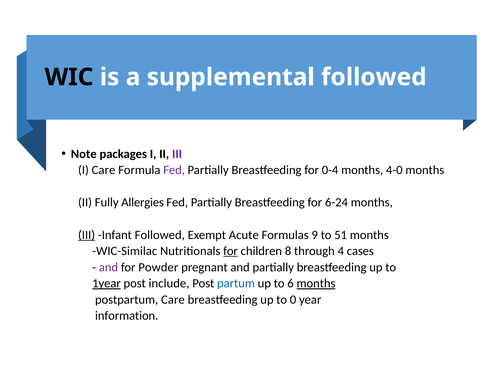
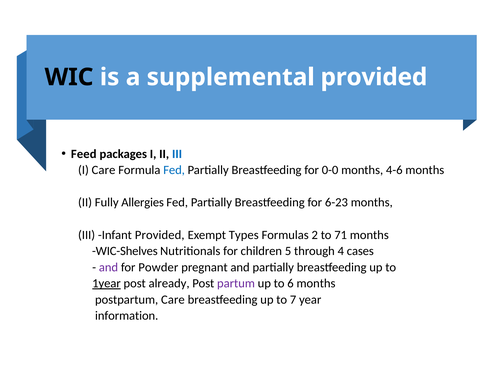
supplemental followed: followed -> provided (374, 77)
Note: Note -> Feed (84, 154)
III colour: purple -> blue (177, 154)
Fed colour: purple -> blue (174, 170)
0-4: 0-4 -> 0-0 (330, 170)
4-0: 4-0 -> 4-6 (394, 170)
6-24: 6-24 -> 6-23 (336, 203)
III underline: present -> none (87, 235)
Infant Followed: Followed -> Provided (160, 235)
Acute: Acute -> Types (244, 235)
9: 9 -> 2 (315, 235)
51: 51 -> 71 (341, 235)
WIC-Similac: WIC-Similac -> WIC-Shelves (125, 251)
for underline: present -> none (231, 251)
8: 8 -> 5 (288, 251)
include: include -> already (169, 284)
partum colour: blue -> purple (236, 284)
months underline: present -> none (316, 284)
0: 0 -> 7 (293, 300)
